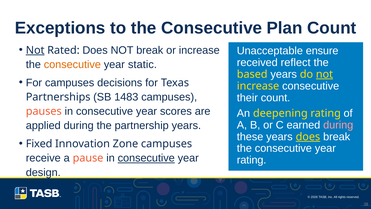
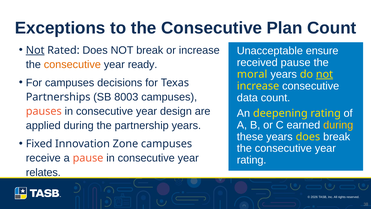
received reflect: reflect -> pause (296, 62)
static: static -> ready (143, 64)
based: based -> moral (252, 74)
their: their -> data (247, 98)
1483: 1483 -> 8003 (126, 97)
scores: scores -> design (176, 111)
during colour: pink -> yellow (338, 125)
does underline: present -> none (308, 136)
consecutive underline: present -> none (146, 158)
design: design -> relates (43, 172)
